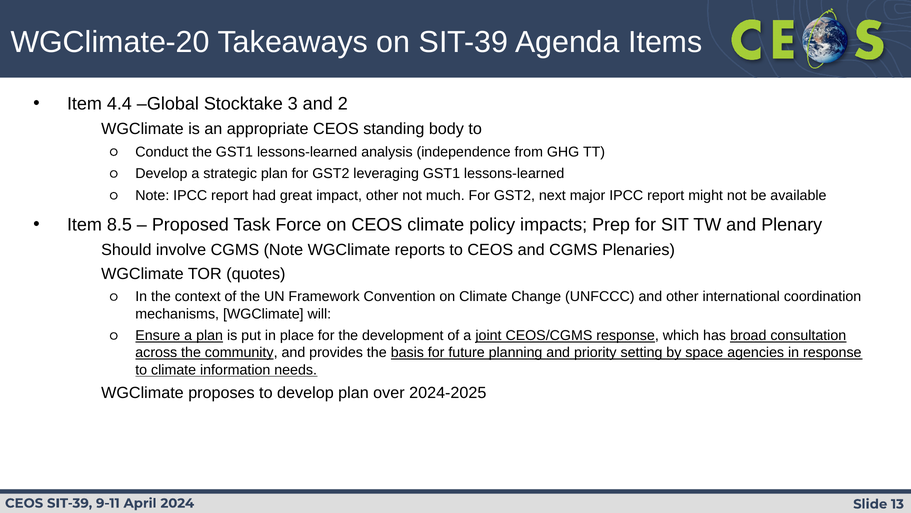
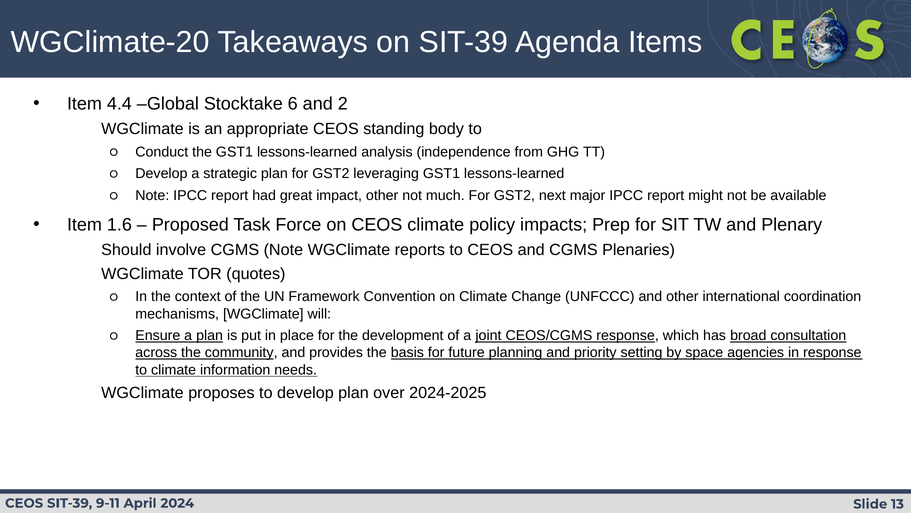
3: 3 -> 6 (293, 104)
8.5: 8.5 -> 1.6 (119, 224)
